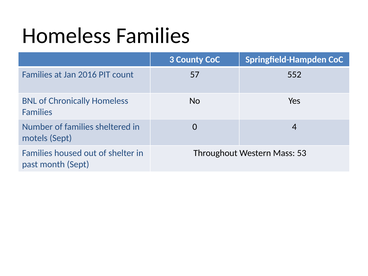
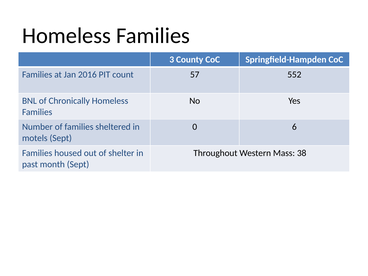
4: 4 -> 6 (294, 127)
53: 53 -> 38 (302, 153)
